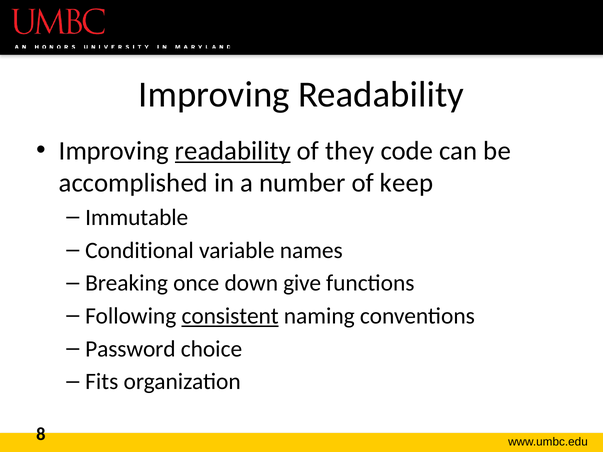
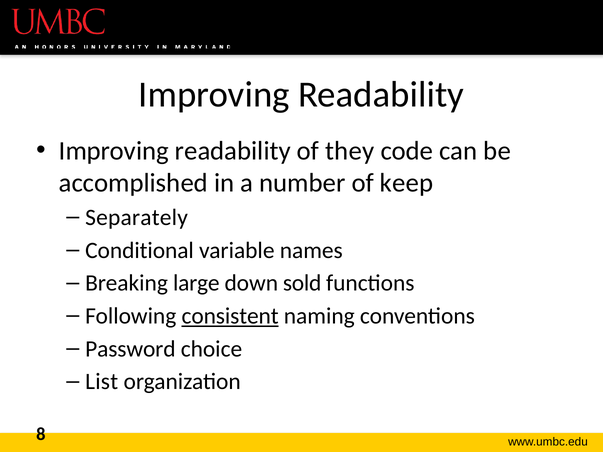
readability underline: present -> none (233, 151)
Immutable: Immutable -> Separately (137, 218)
once: once -> large (196, 283)
give: give -> sold (302, 283)
Fits: Fits -> List (102, 382)
